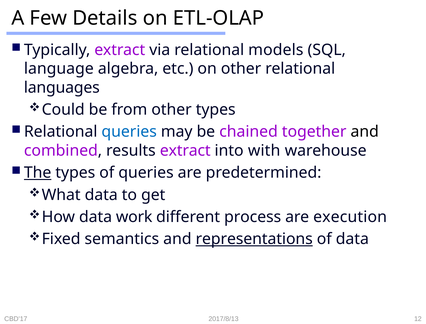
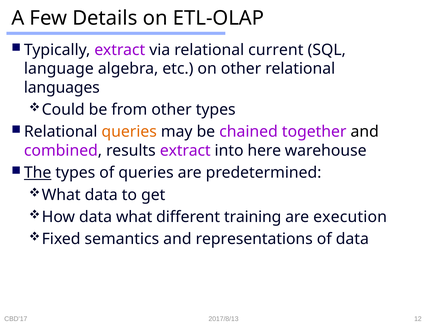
models: models -> current (276, 50)
queries colour: blue -> orange (129, 132)
with: with -> here (264, 151)
data work: work -> what (134, 217)
process: process -> training (253, 217)
representations underline: present -> none (254, 239)
